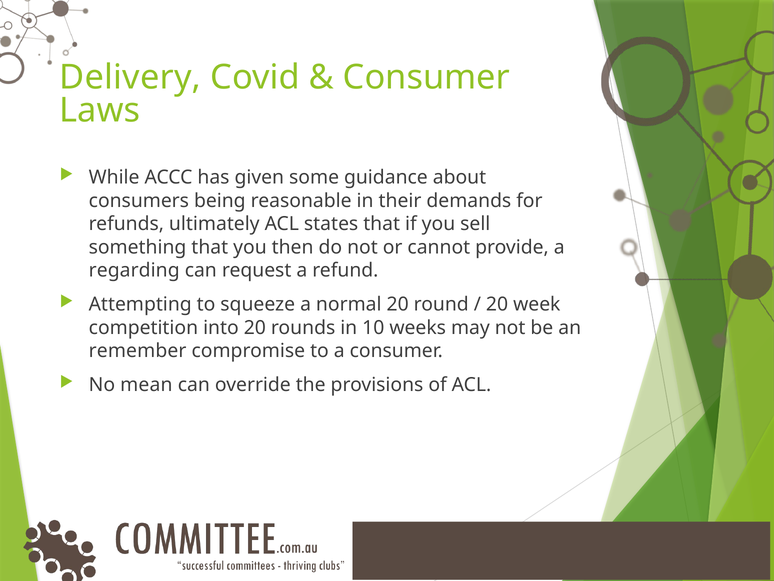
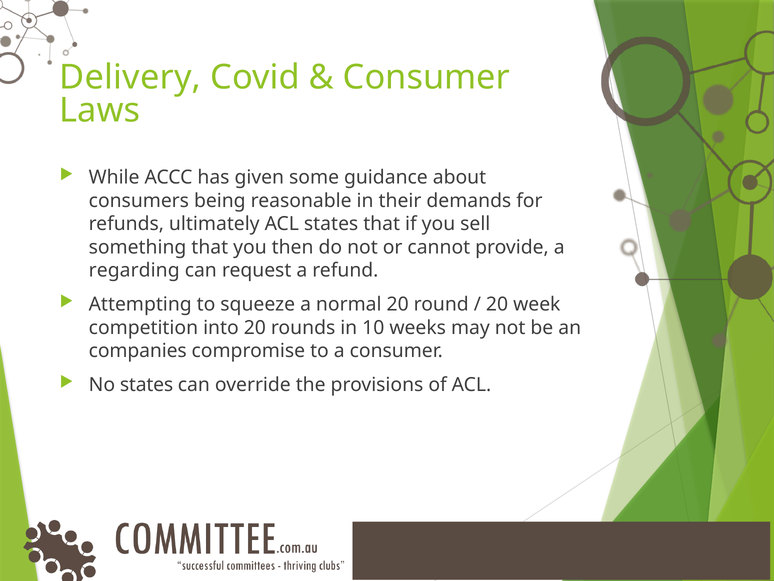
remember: remember -> companies (138, 351)
No mean: mean -> states (147, 385)
